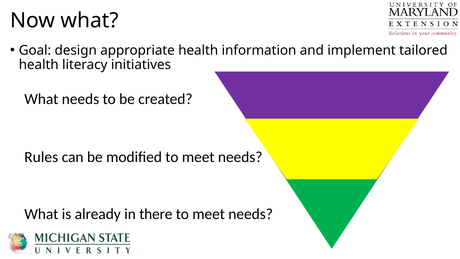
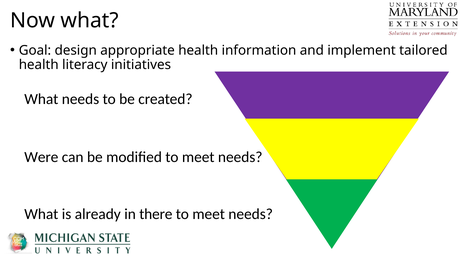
Rules: Rules -> Were (41, 157)
